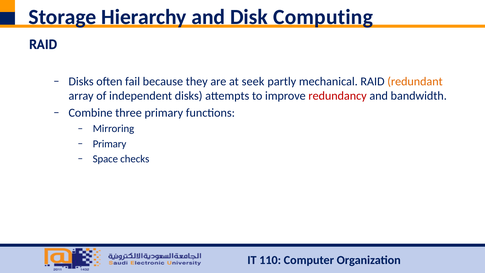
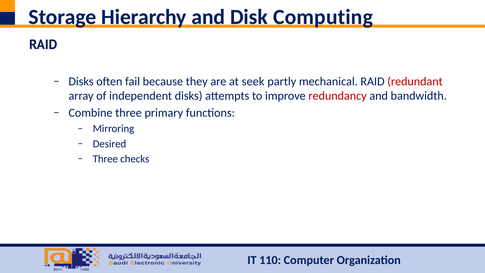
redundant colour: orange -> red (415, 81)
Primary: Primary -> Desired (109, 144)
Space: Space -> Three (105, 159)
